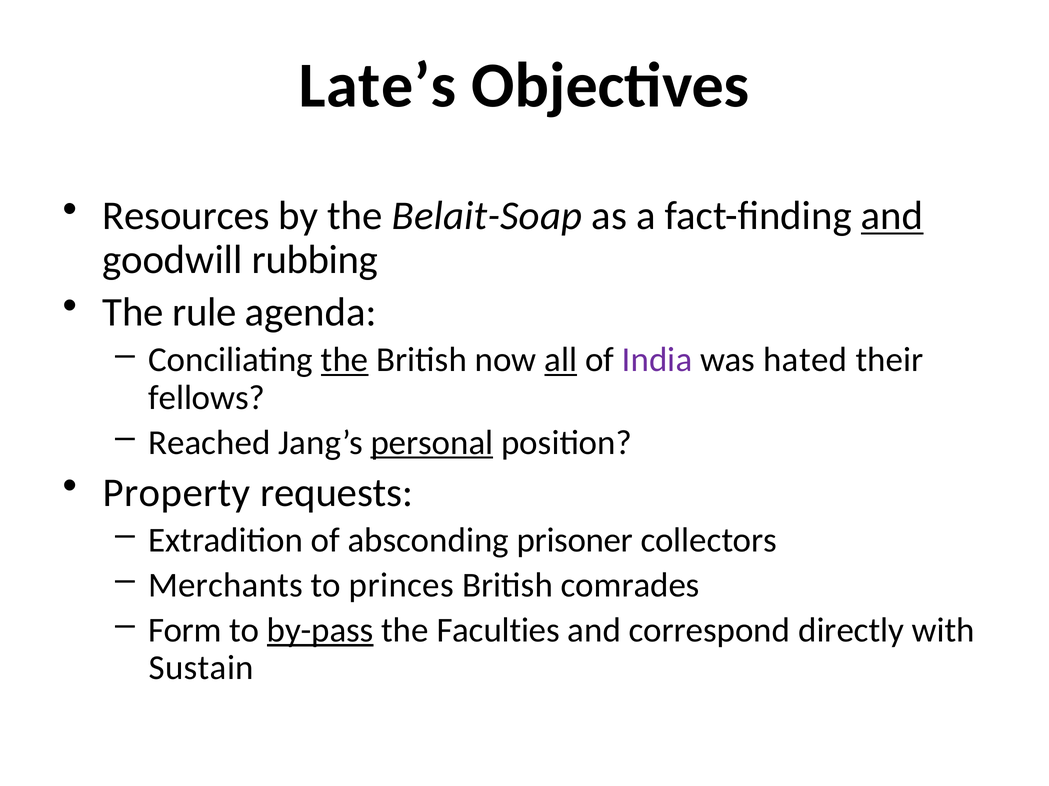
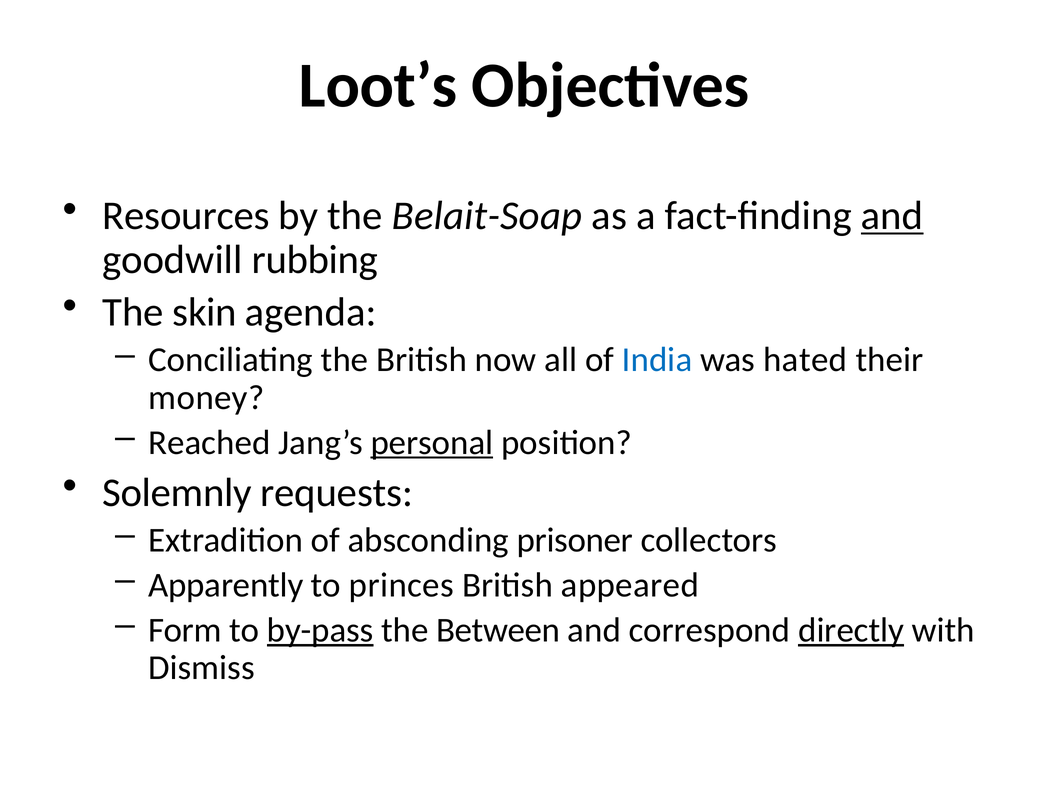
Late’s: Late’s -> Loot’s (378, 86)
rule: rule -> skin (204, 313)
the underline: present -> none (345, 360)
all underline: present -> none (561, 360)
India colour: purple -> blue (657, 360)
fellows: fellows -> money (206, 398)
Property: Property -> Solemnly (177, 493)
Merchants: Merchants -> Apparently (226, 586)
comrades: comrades -> appeared (630, 586)
Faculties: Faculties -> Between (498, 631)
directly underline: none -> present (851, 631)
Sustain: Sustain -> Dismiss (201, 669)
